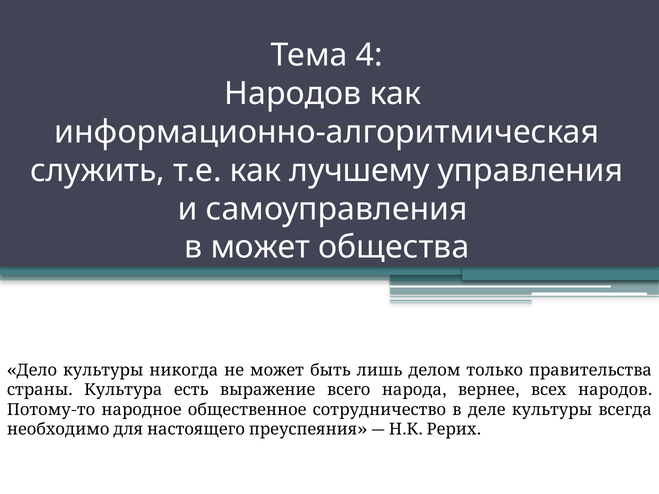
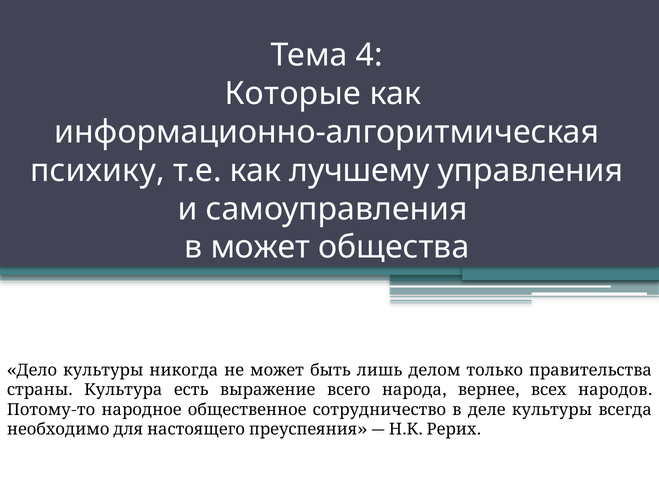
Народов: Народов -> Которые (293, 94)
служить: служить -> психику (97, 171)
